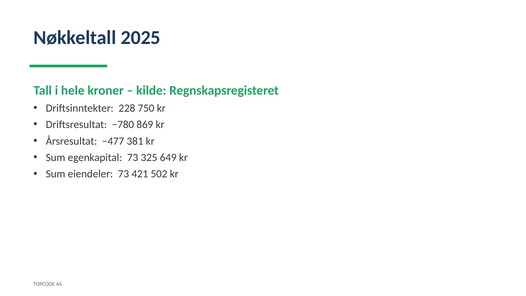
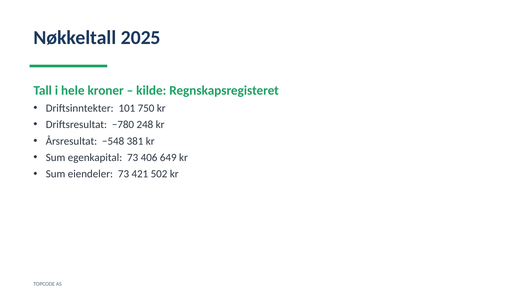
228: 228 -> 101 (127, 108)
869: 869 -> 248 (145, 125)
−477: −477 -> −548 (113, 141)
325: 325 -> 406 (149, 158)
